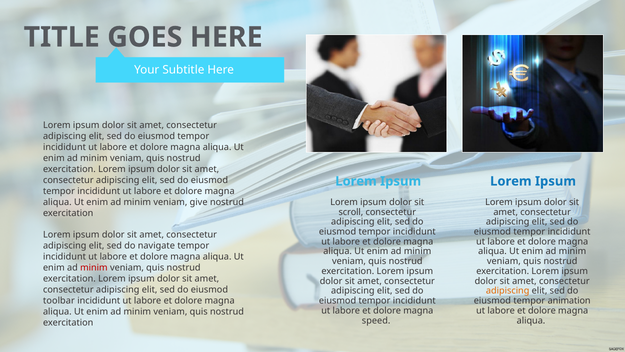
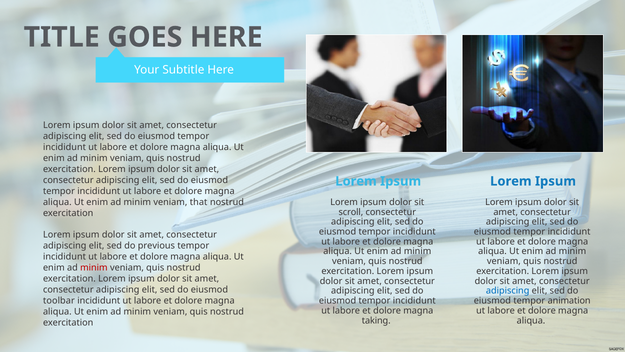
give: give -> that (199, 202)
navigate: navigate -> previous (156, 246)
adipiscing colour: orange -> blue (508, 291)
speed: speed -> taking (376, 320)
